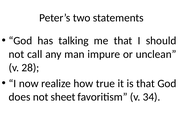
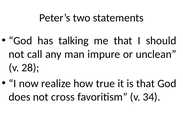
sheet: sheet -> cross (63, 96)
